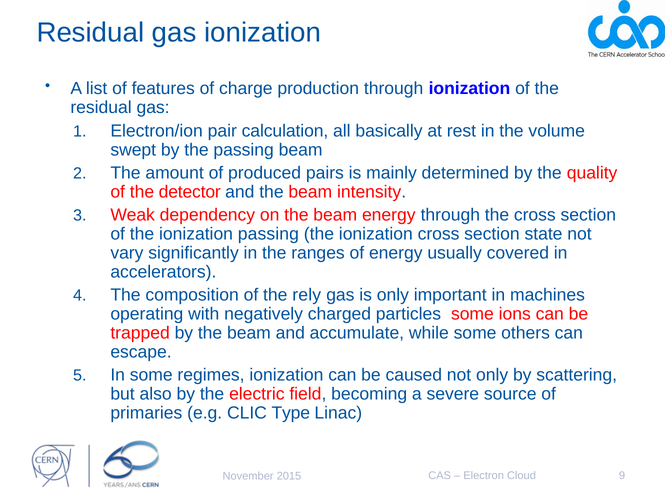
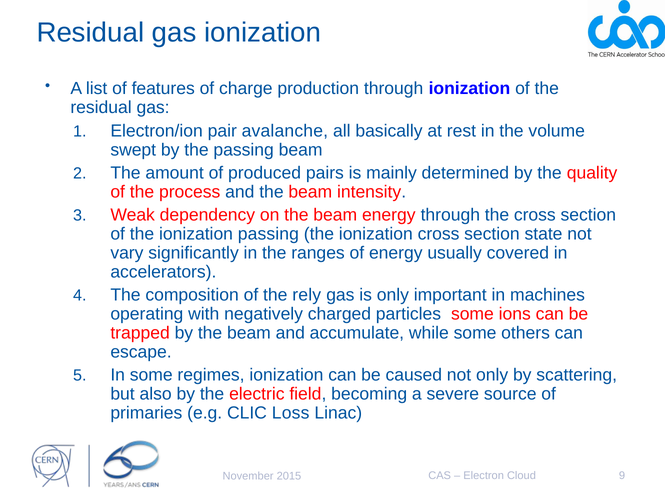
calculation: calculation -> avalanche (285, 131)
detector: detector -> process (190, 192)
Type: Type -> Loss (291, 414)
